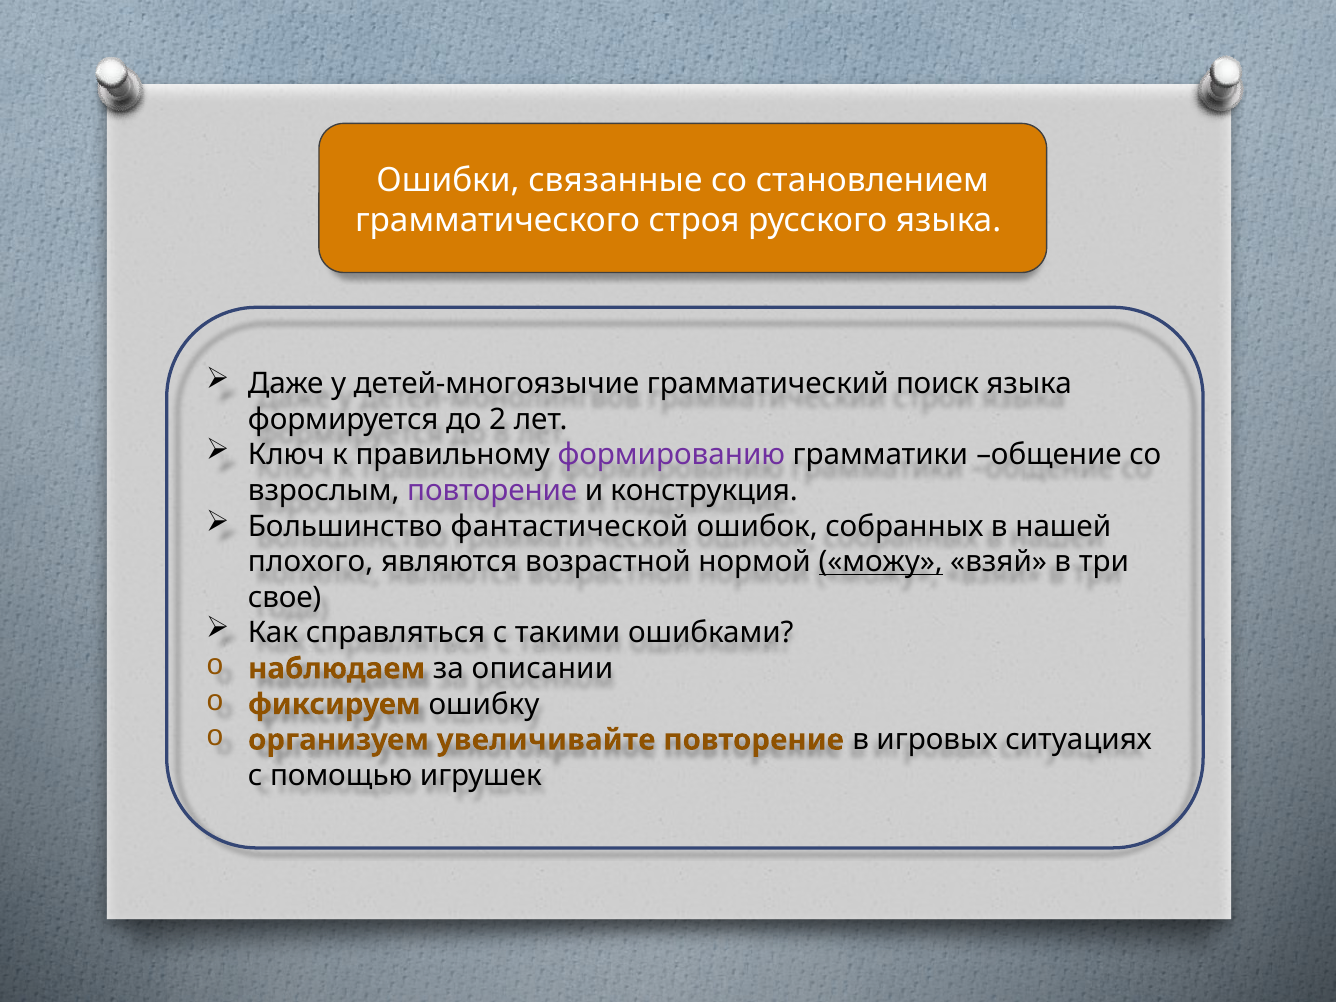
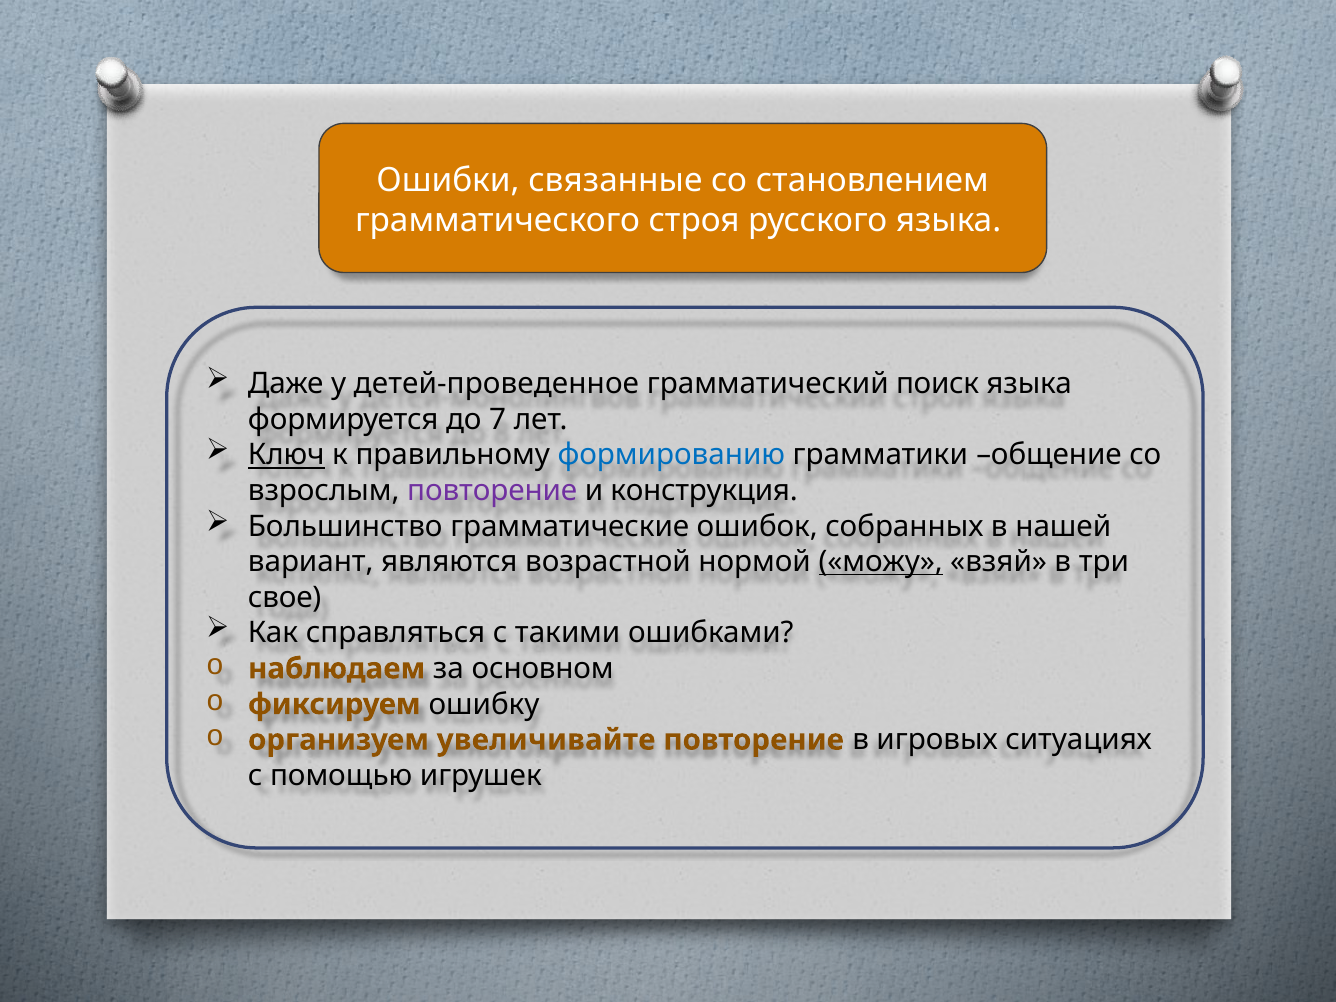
детей-многоязычие: детей-многоязычие -> детей-проведенное (496, 384)
2: 2 -> 7 (498, 419)
Ключ underline: none -> present (286, 455)
формированию colour: purple -> blue (671, 455)
фантастической: фантастической -> грамматические (570, 526)
плохого: плохого -> вариант (311, 562)
описании: описании -> основном (543, 669)
